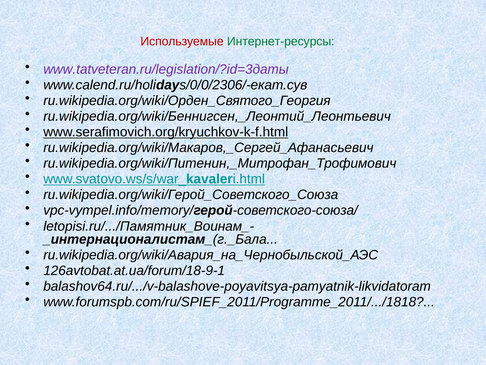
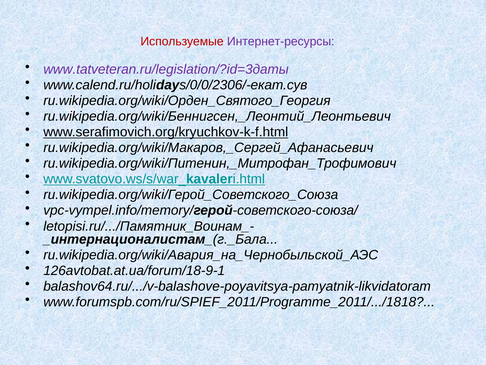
Интернет-ресурсы colour: green -> purple (281, 41)
